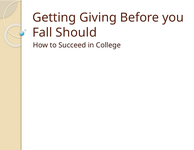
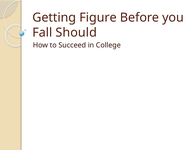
Giving: Giving -> Figure (98, 17)
